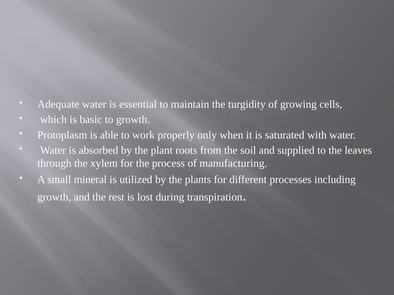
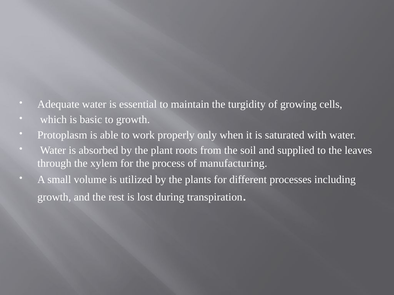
mineral: mineral -> volume (90, 180)
